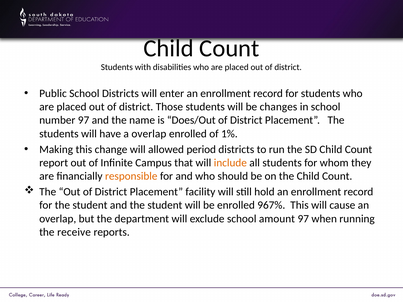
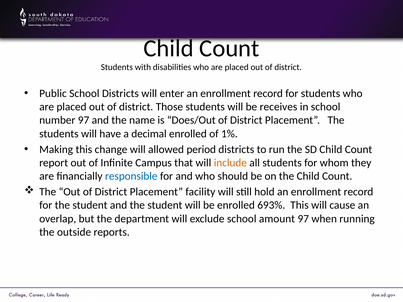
changes: changes -> receives (279, 107)
a overlap: overlap -> decimal (149, 134)
responsible colour: orange -> blue (131, 176)
967%: 967% -> 693% (271, 205)
receive: receive -> outside (74, 232)
